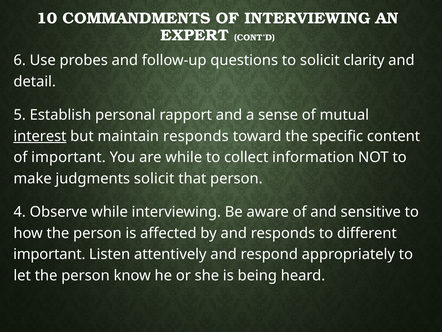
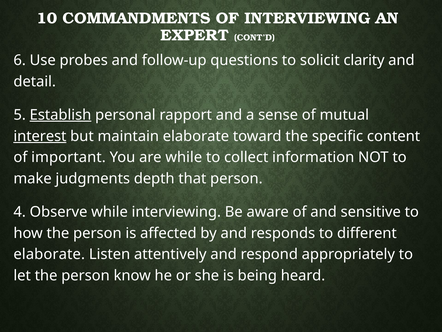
Establish underline: none -> present (60, 115)
maintain responds: responds -> elaborate (196, 136)
judgments solicit: solicit -> depth (154, 178)
important: important -> elaborate (49, 254)
